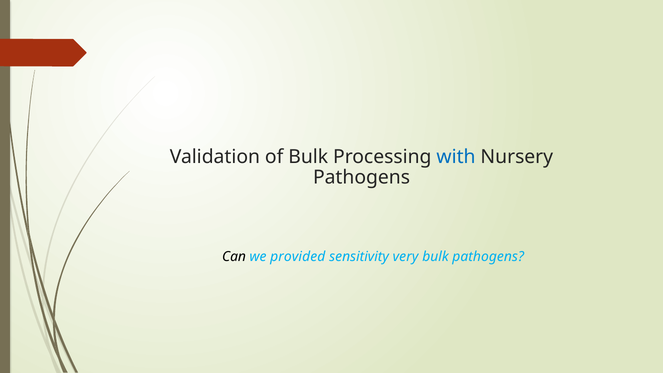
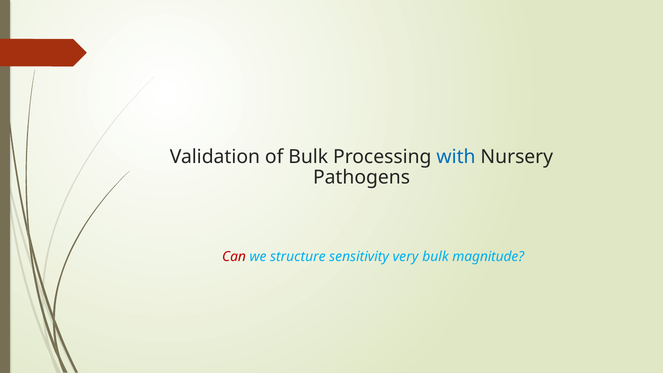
Can colour: black -> red (234, 257)
provided: provided -> structure (298, 257)
bulk pathogens: pathogens -> magnitude (488, 257)
